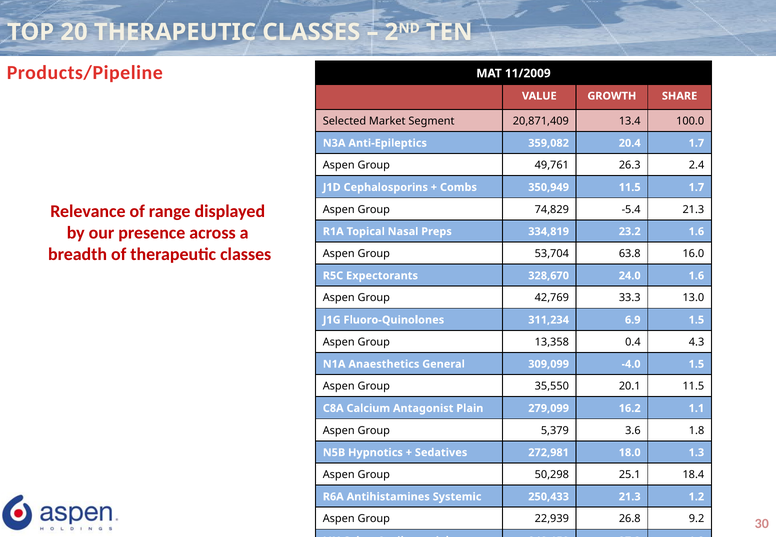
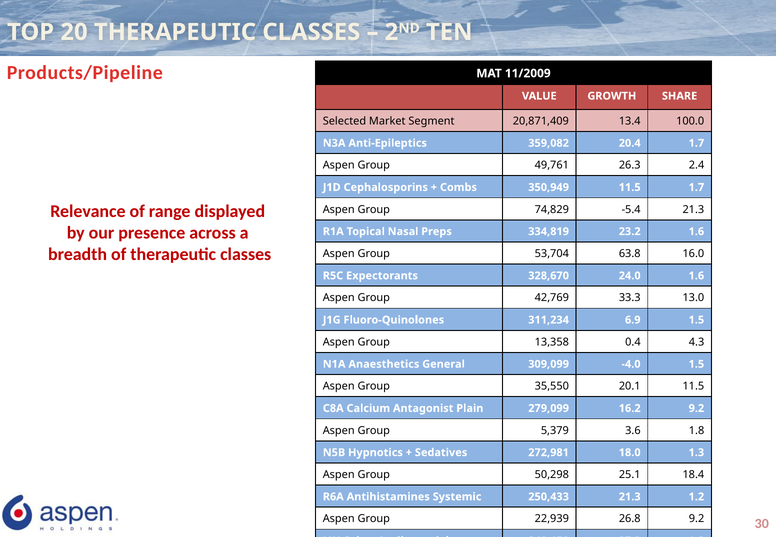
16.2 1.1: 1.1 -> 9.2 (696, 408)
